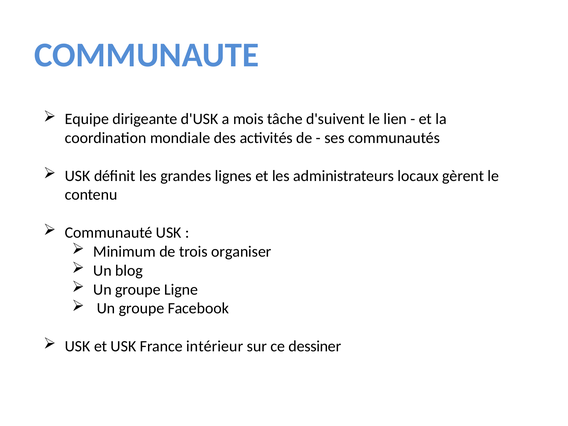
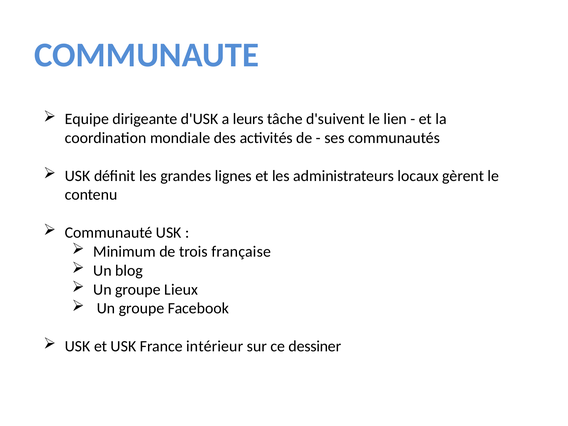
mois: mois -> leurs (248, 119)
organiser: organiser -> française (241, 252)
Ligne: Ligne -> Lieux (181, 289)
